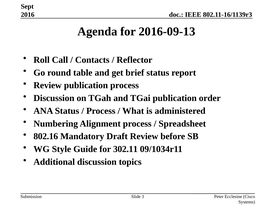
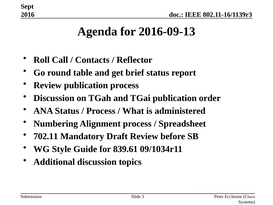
802.16: 802.16 -> 702.11 (46, 136)
302.11: 302.11 -> 839.61 (125, 149)
